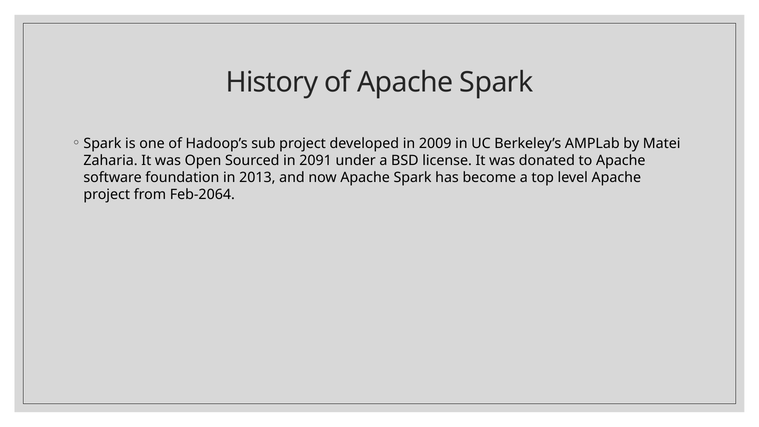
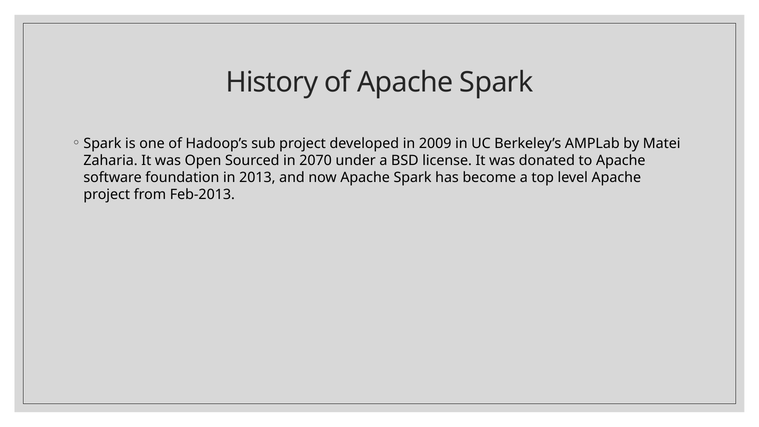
2091: 2091 -> 2070 (316, 160)
Feb-2064: Feb-2064 -> Feb-2013 (202, 195)
